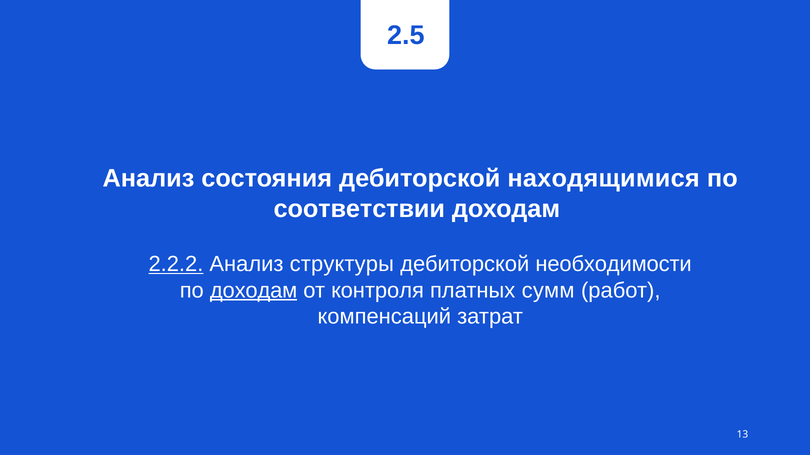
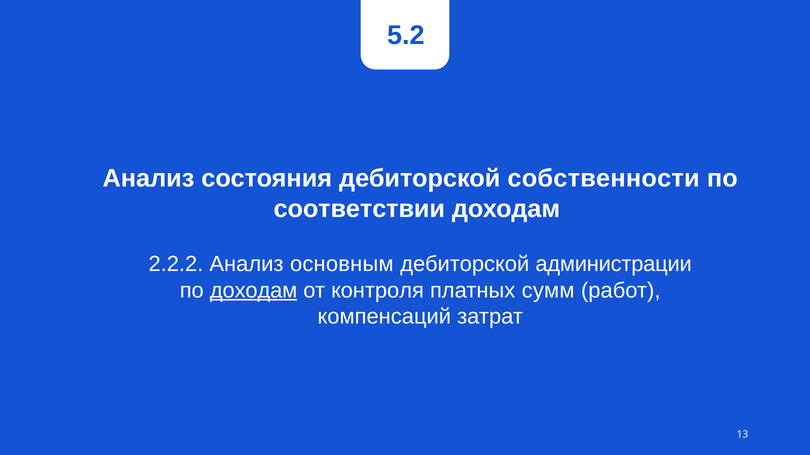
2.5: 2.5 -> 5.2 (406, 35)
находящимися: находящимися -> собственности (604, 179)
2.2.2 underline: present -> none (176, 264)
структуры: структуры -> основным (342, 264)
необходимости: необходимости -> администрации (614, 264)
